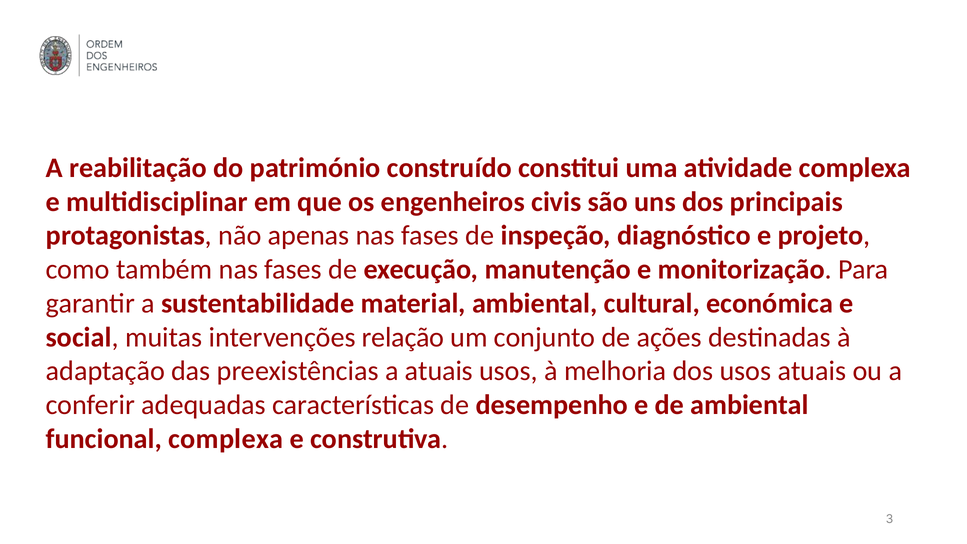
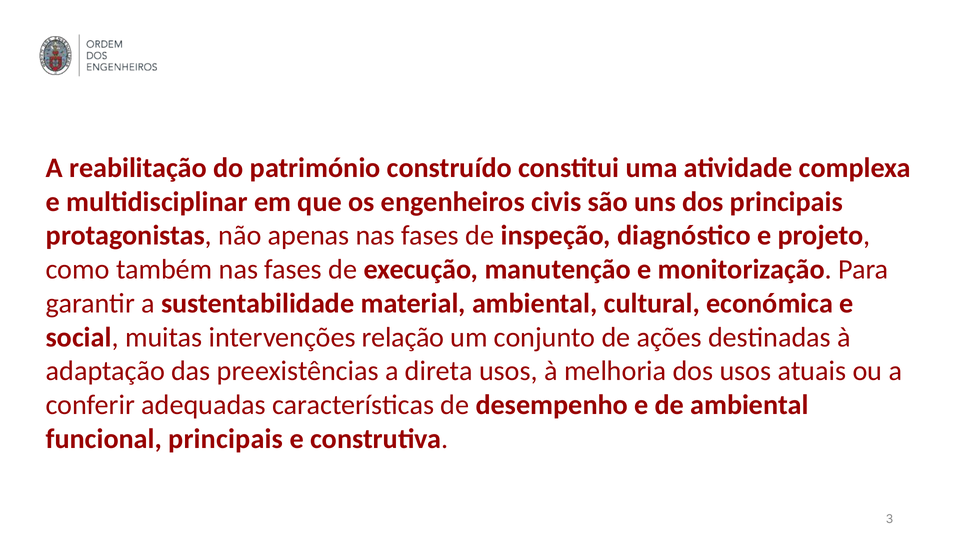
a atuais: atuais -> direta (439, 371)
funcional complexa: complexa -> principais (226, 439)
